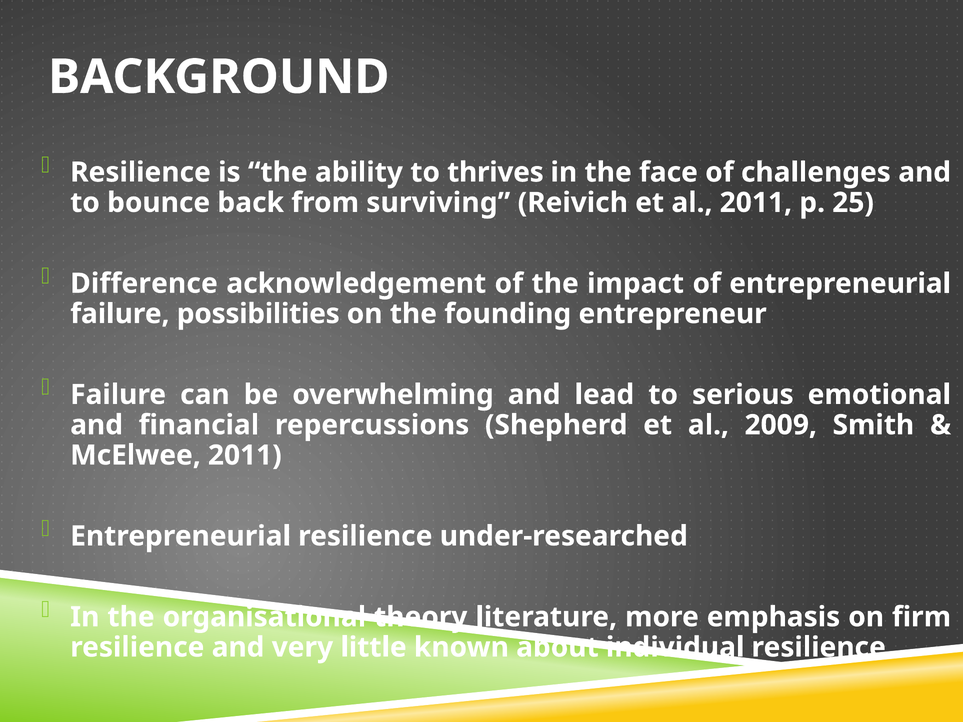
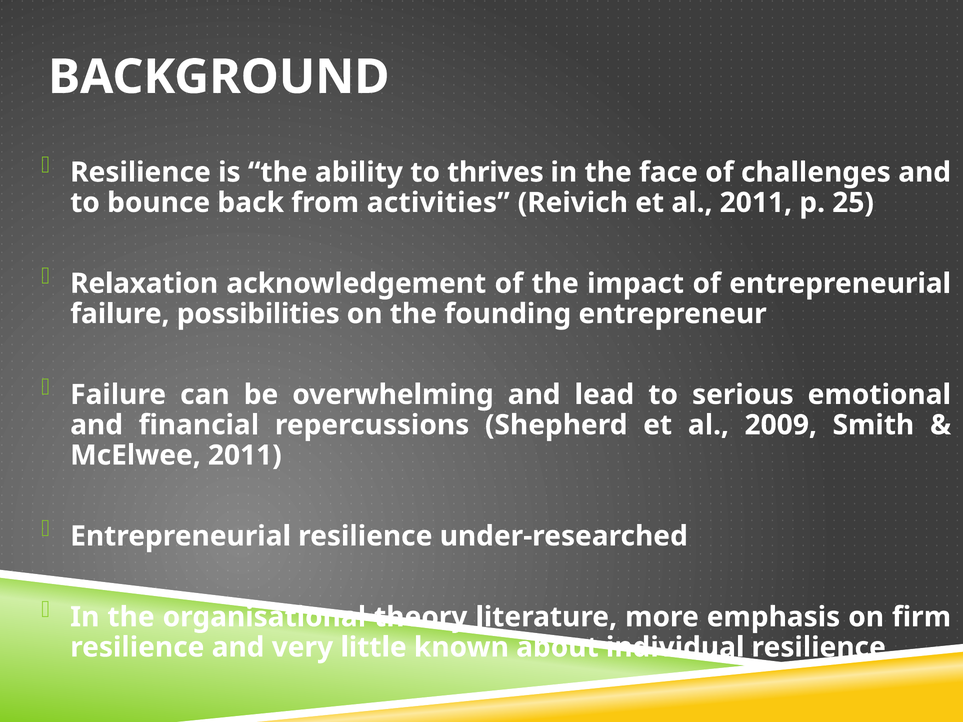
surviving: surviving -> activities (438, 203)
Difference: Difference -> Relaxation (144, 284)
